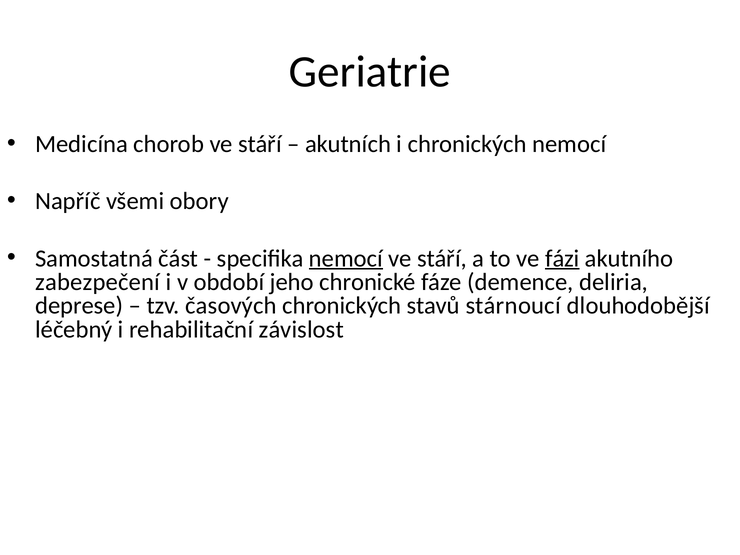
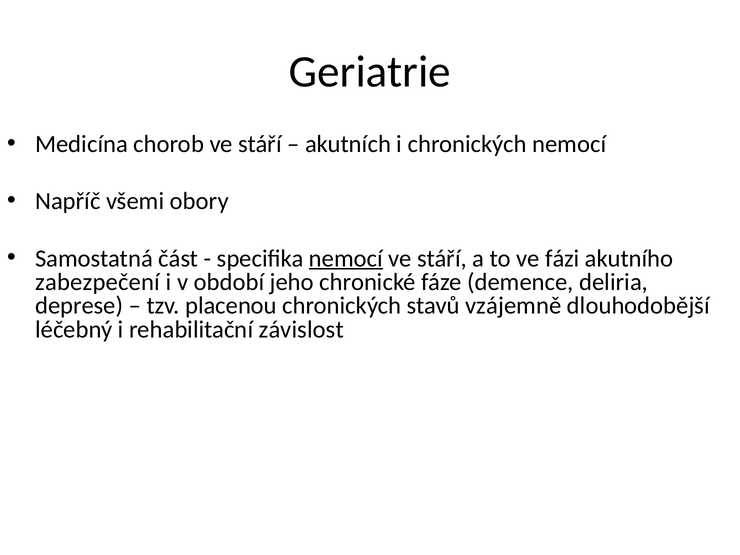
fázi underline: present -> none (562, 258)
časových: časových -> placenou (231, 306)
stárnoucí: stárnoucí -> vzájemně (513, 306)
